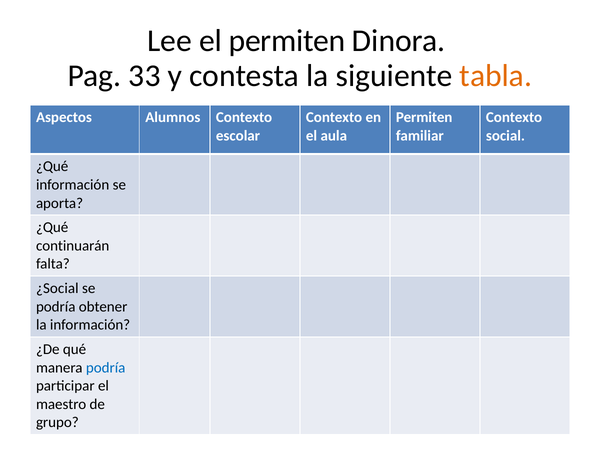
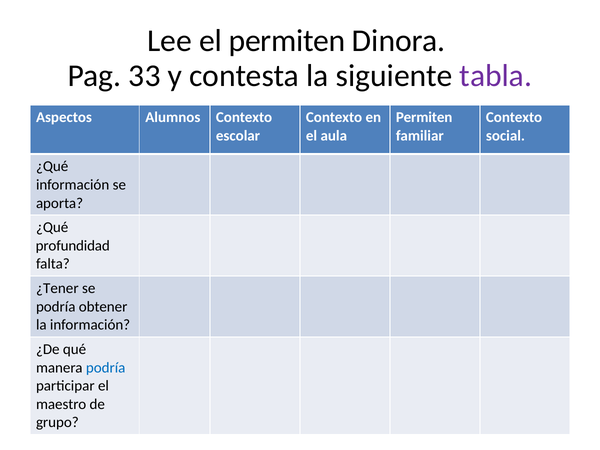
tabla colour: orange -> purple (496, 76)
continuarán: continuarán -> profundidad (73, 246)
¿Social: ¿Social -> ¿Tener (57, 288)
